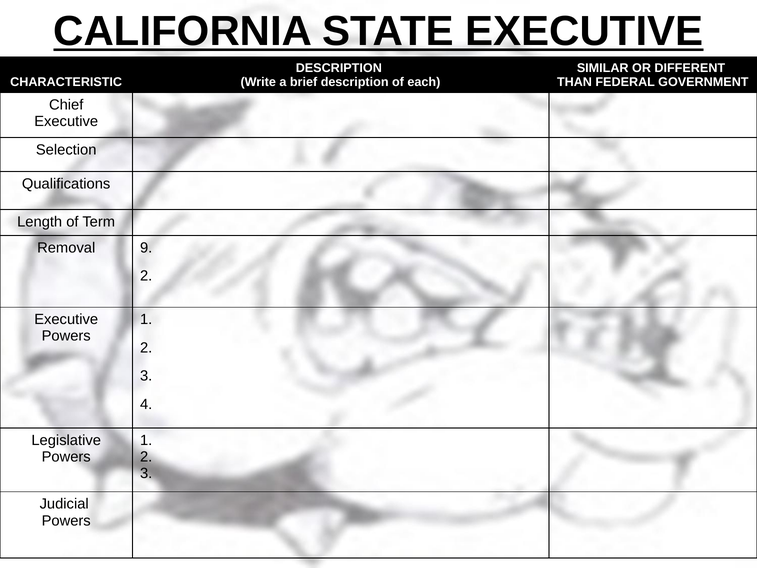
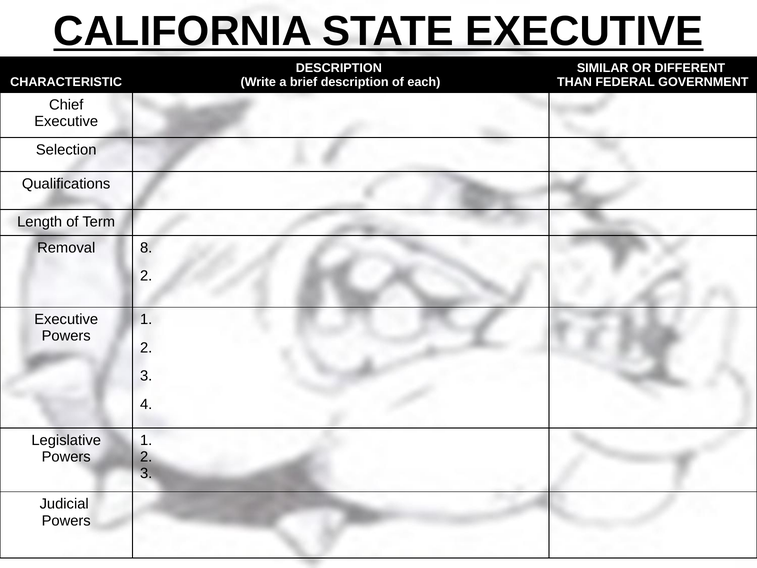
9: 9 -> 8 (146, 248)
